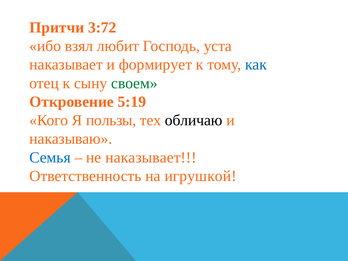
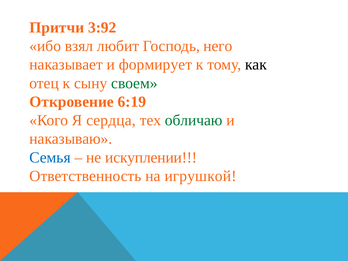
3:72: 3:72 -> 3:92 (102, 27)
уста: уста -> него (218, 46)
как colour: blue -> black (256, 65)
5:19: 5:19 -> 6:19 (132, 102)
пользы: пользы -> сердца (111, 120)
обличаю colour: black -> green (194, 120)
не наказывает: наказывает -> искуплении (151, 157)
